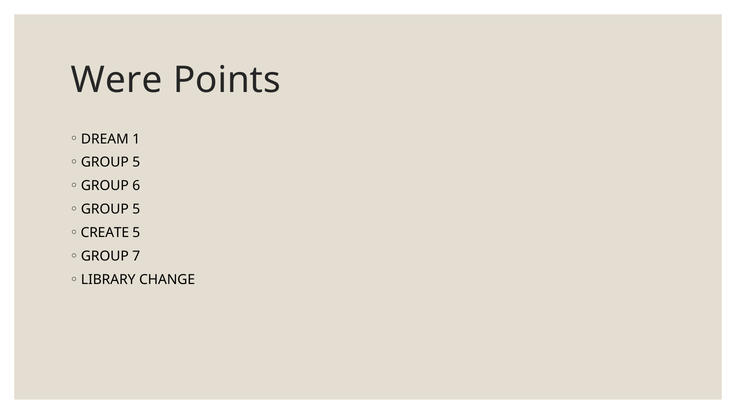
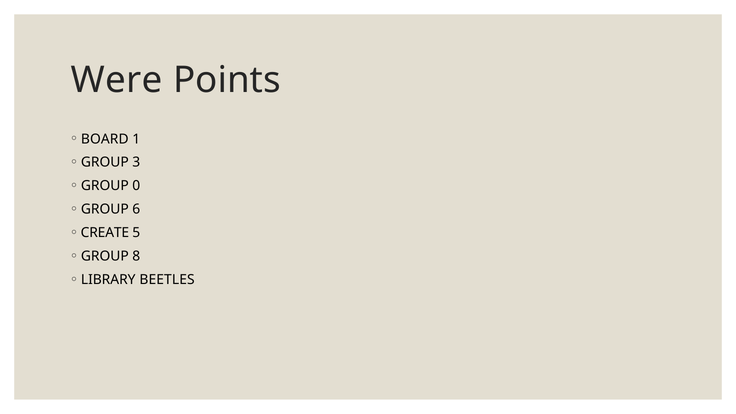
DREAM: DREAM -> BOARD (105, 139)
5: 5 -> 3 (136, 162)
6: 6 -> 0 (136, 186)
5: 5 -> 6 (136, 209)
7: 7 -> 8 (136, 256)
CHANGE: CHANGE -> BEETLES (167, 280)
